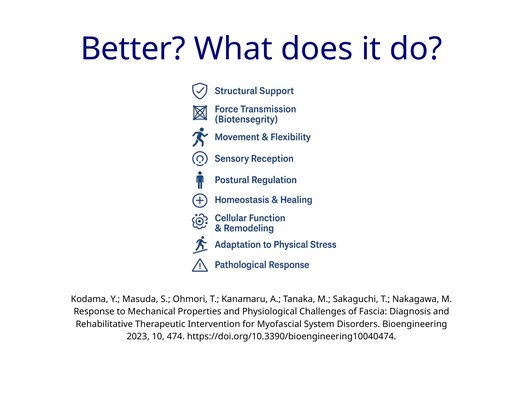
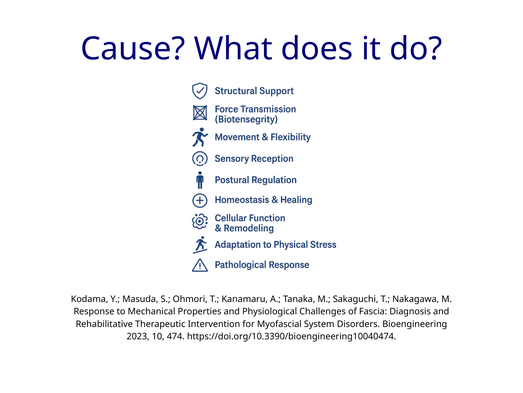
Better: Better -> Cause (133, 49)
